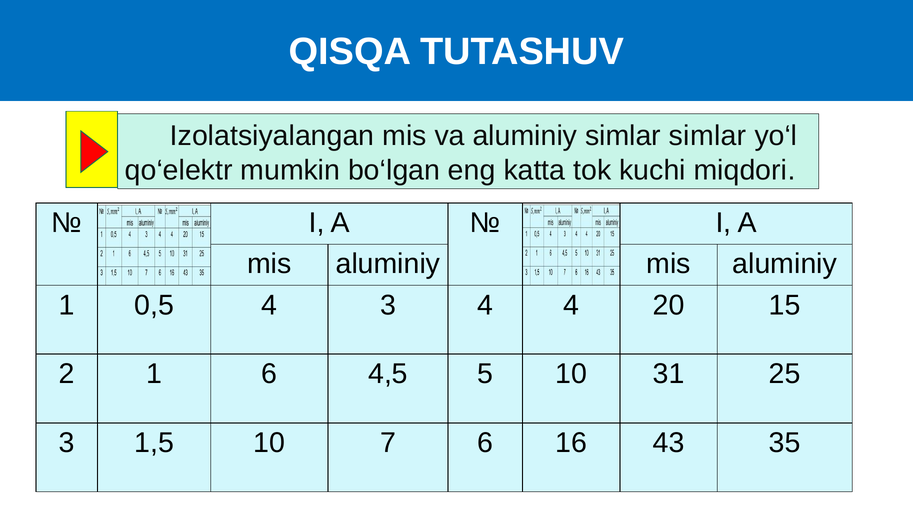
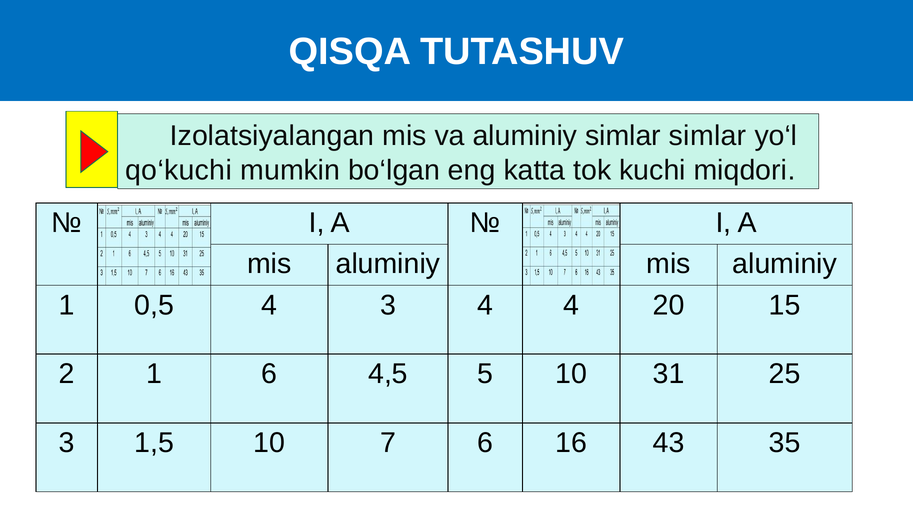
qo‘elektr: qo‘elektr -> qo‘kuchi (179, 170)
